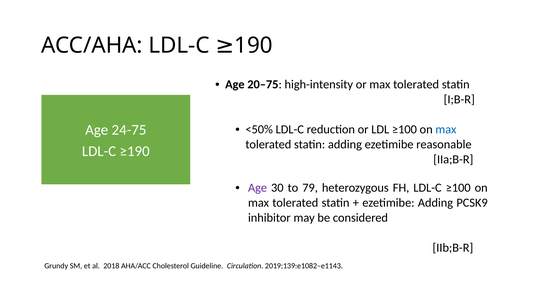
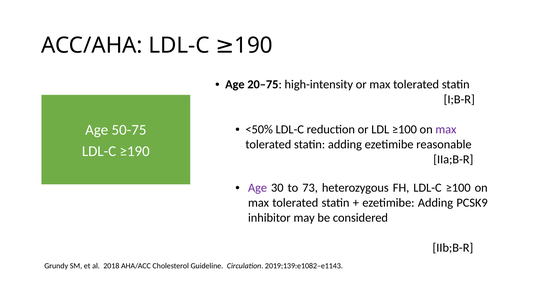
max colour: blue -> purple (446, 129)
24-75: 24-75 -> 50-75 (129, 130)
79: 79 -> 73 (310, 188)
